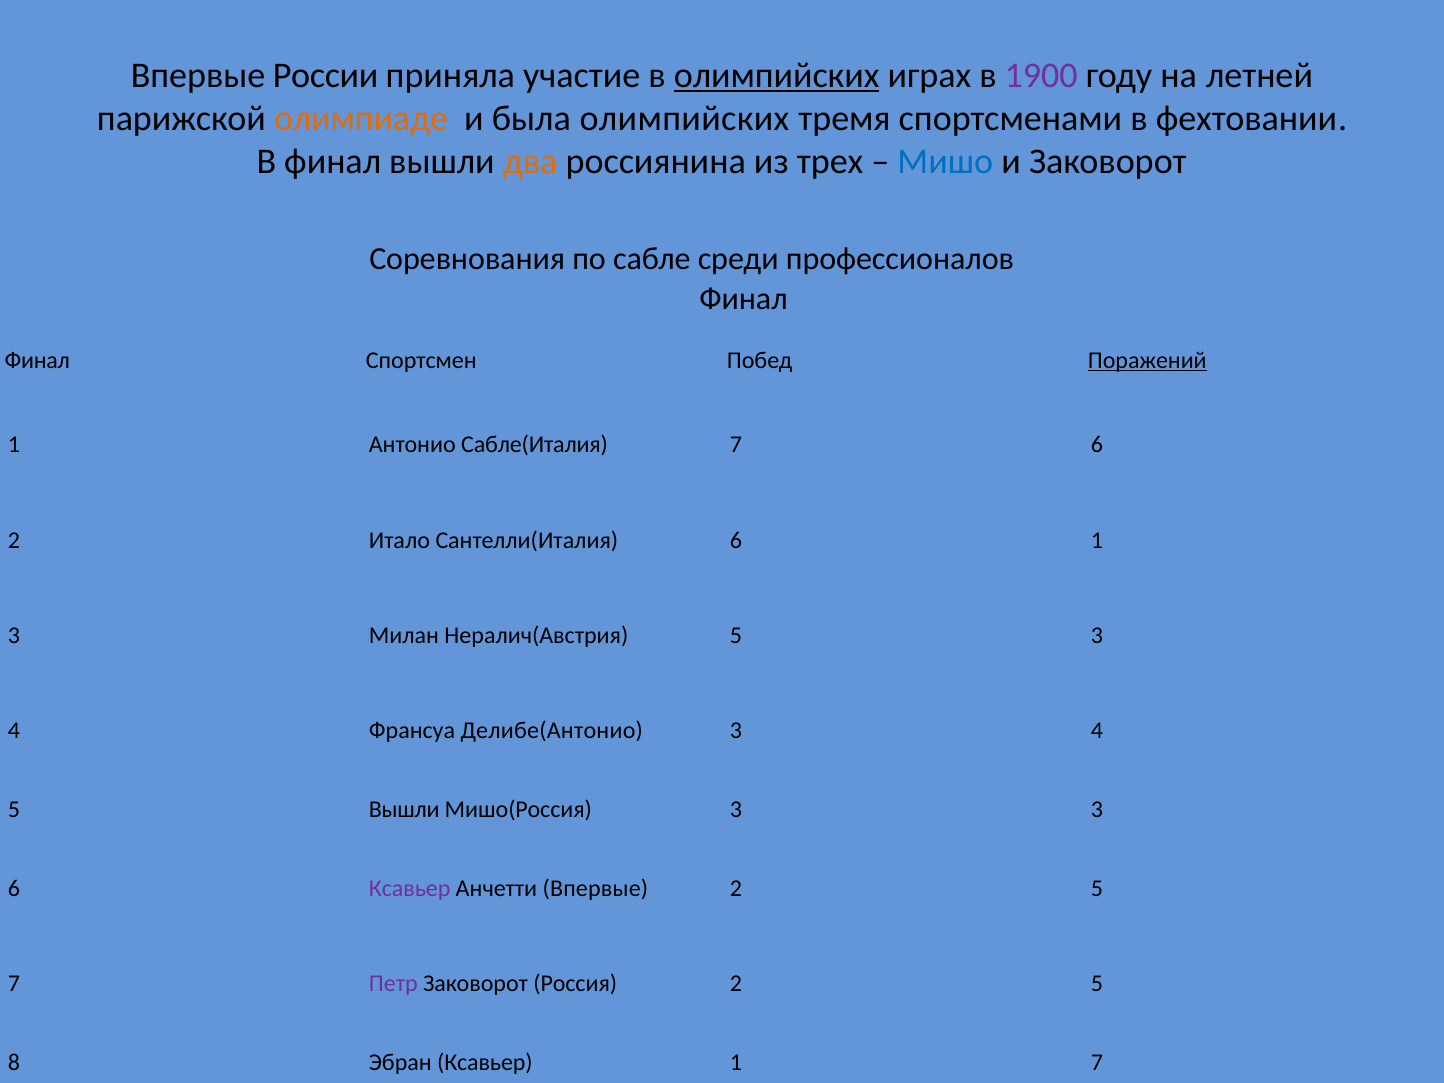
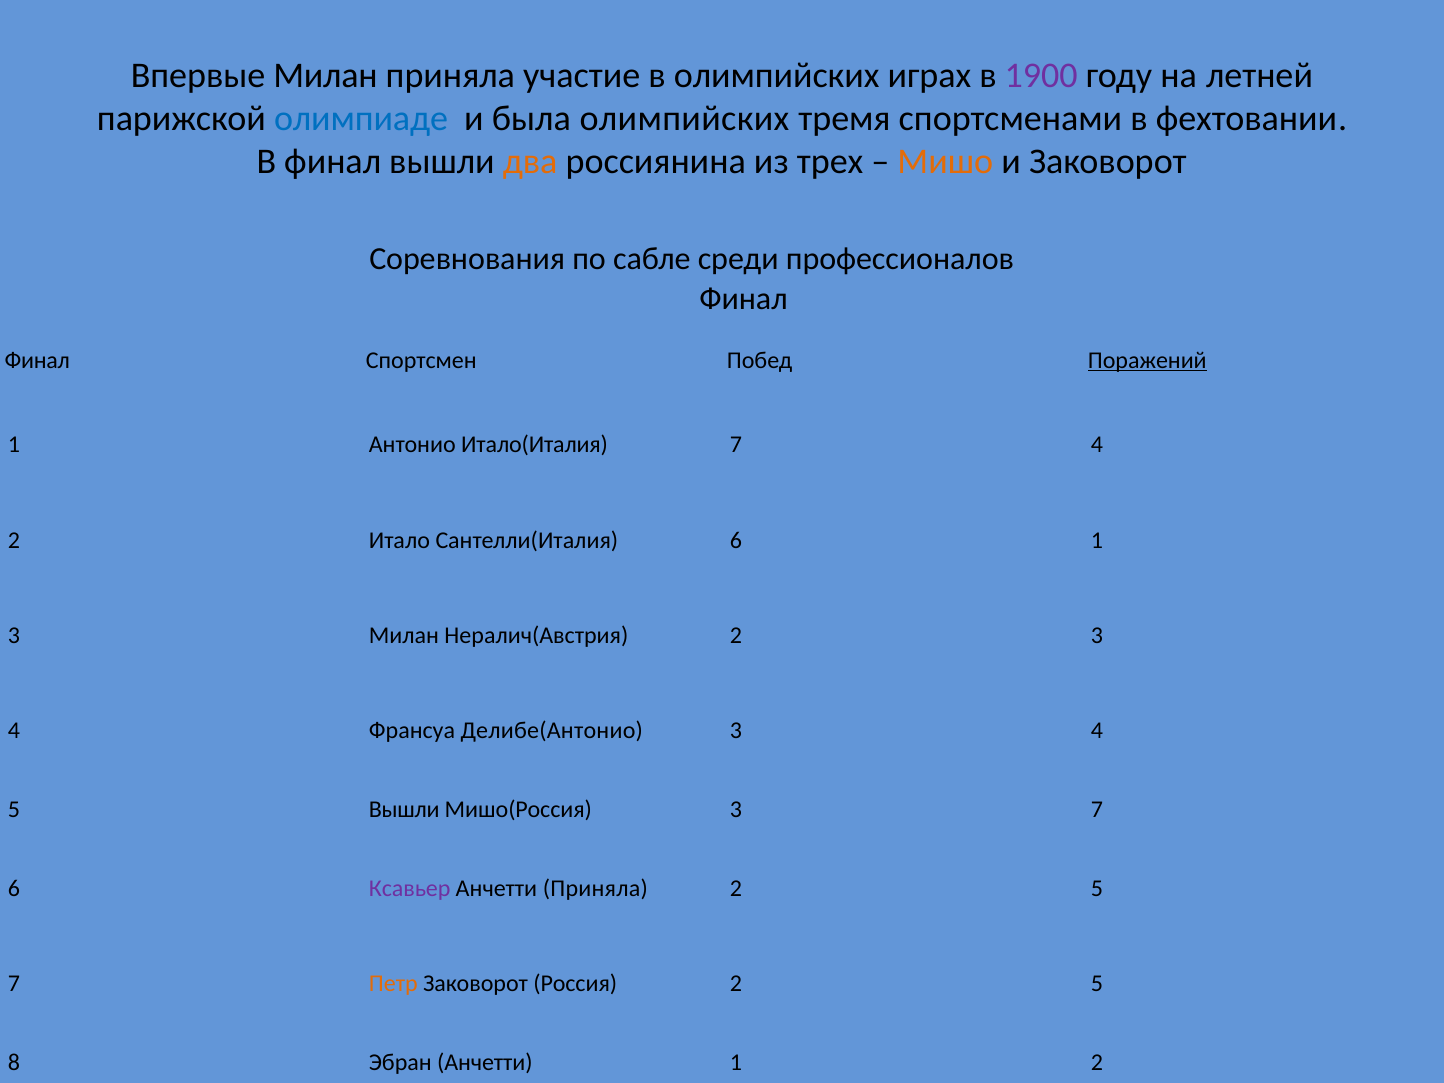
Впервые России: России -> Милан (326, 75)
олимпийских underline: present -> none (777, 75)
олимпиаде colour: orange -> blue (361, 119)
Мишо colour: blue -> orange (945, 162)
Сабле(Италия: Сабле(Италия -> Итало(Италия (535, 445)
7 6: 6 -> 4 (1097, 445)
Нералич(Австрия 5: 5 -> 2 (736, 635)
3 3: 3 -> 7 (1097, 809)
Анчетти Впервые: Впервые -> Приняла (595, 888)
Петр colour: purple -> orange (393, 983)
Эбран Ксавьер: Ксавьер -> Анчетти (485, 1062)
1 7: 7 -> 2 (1097, 1062)
